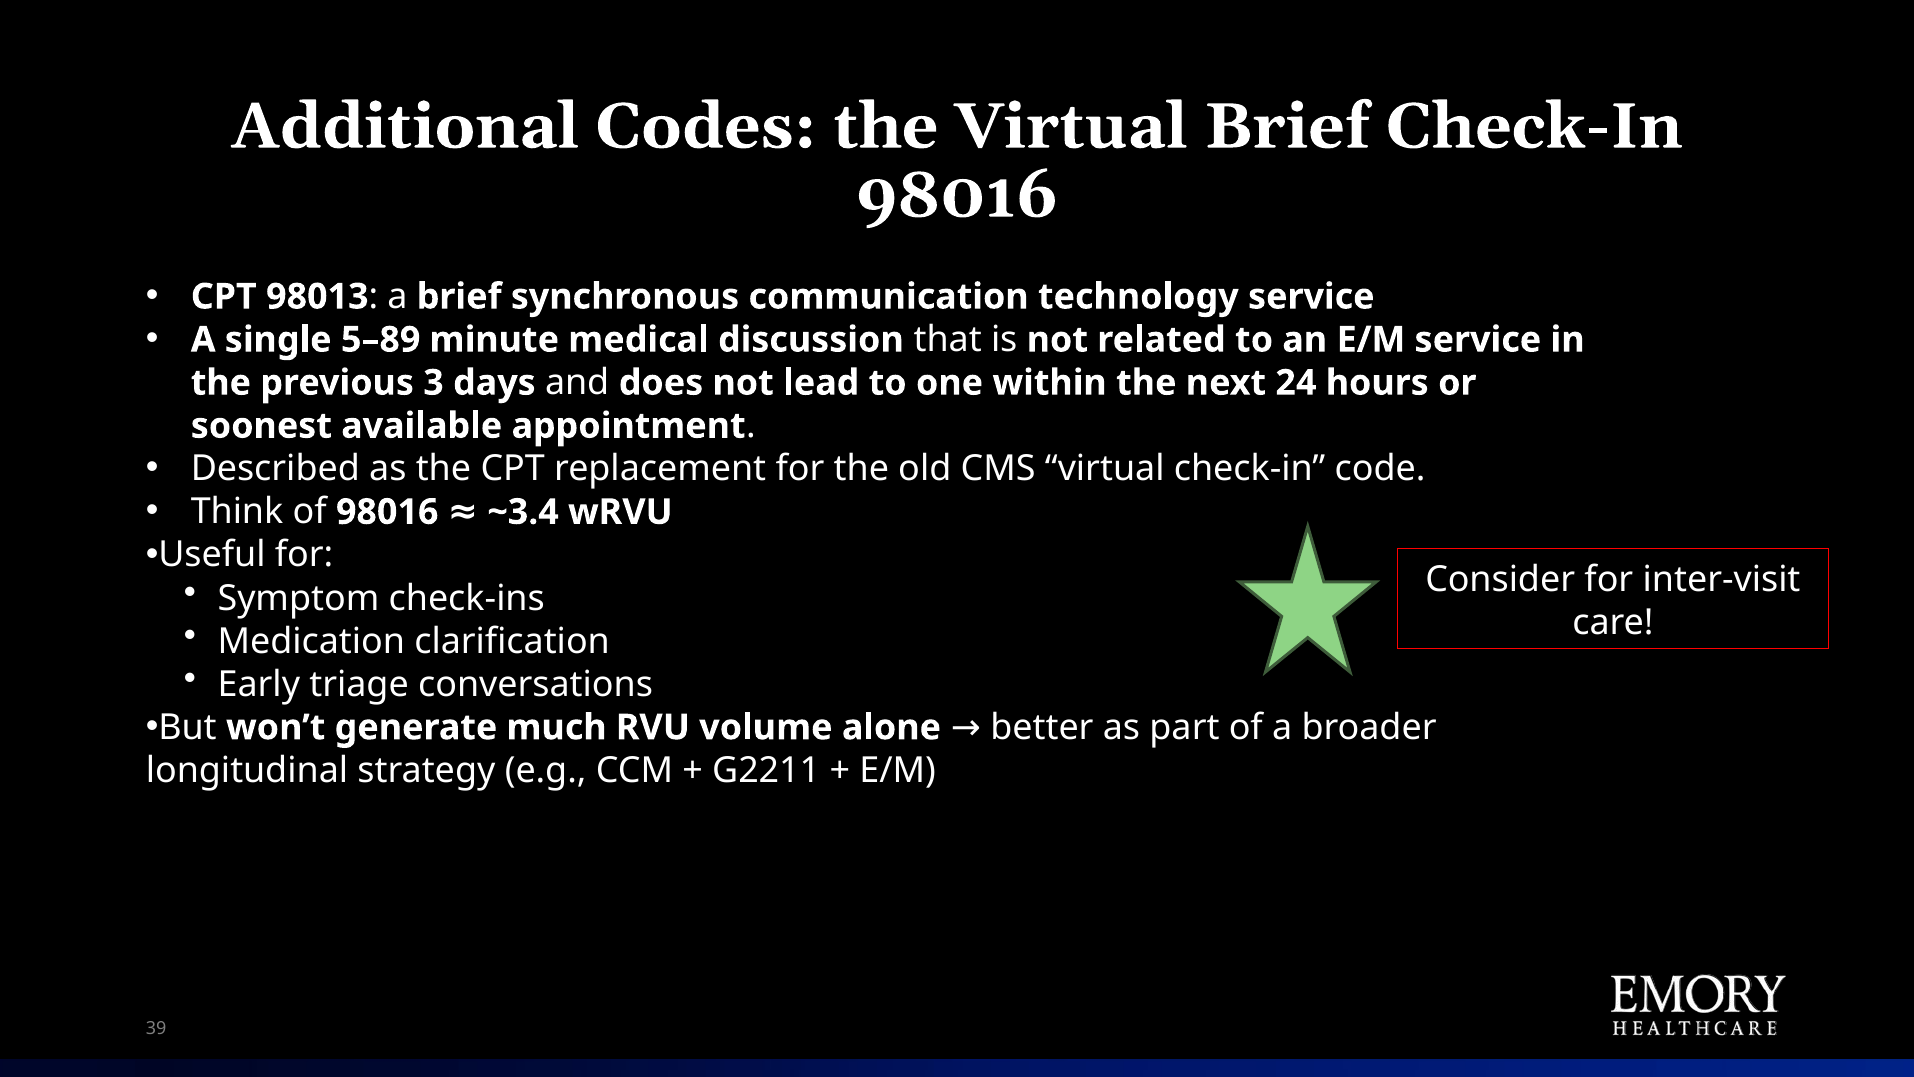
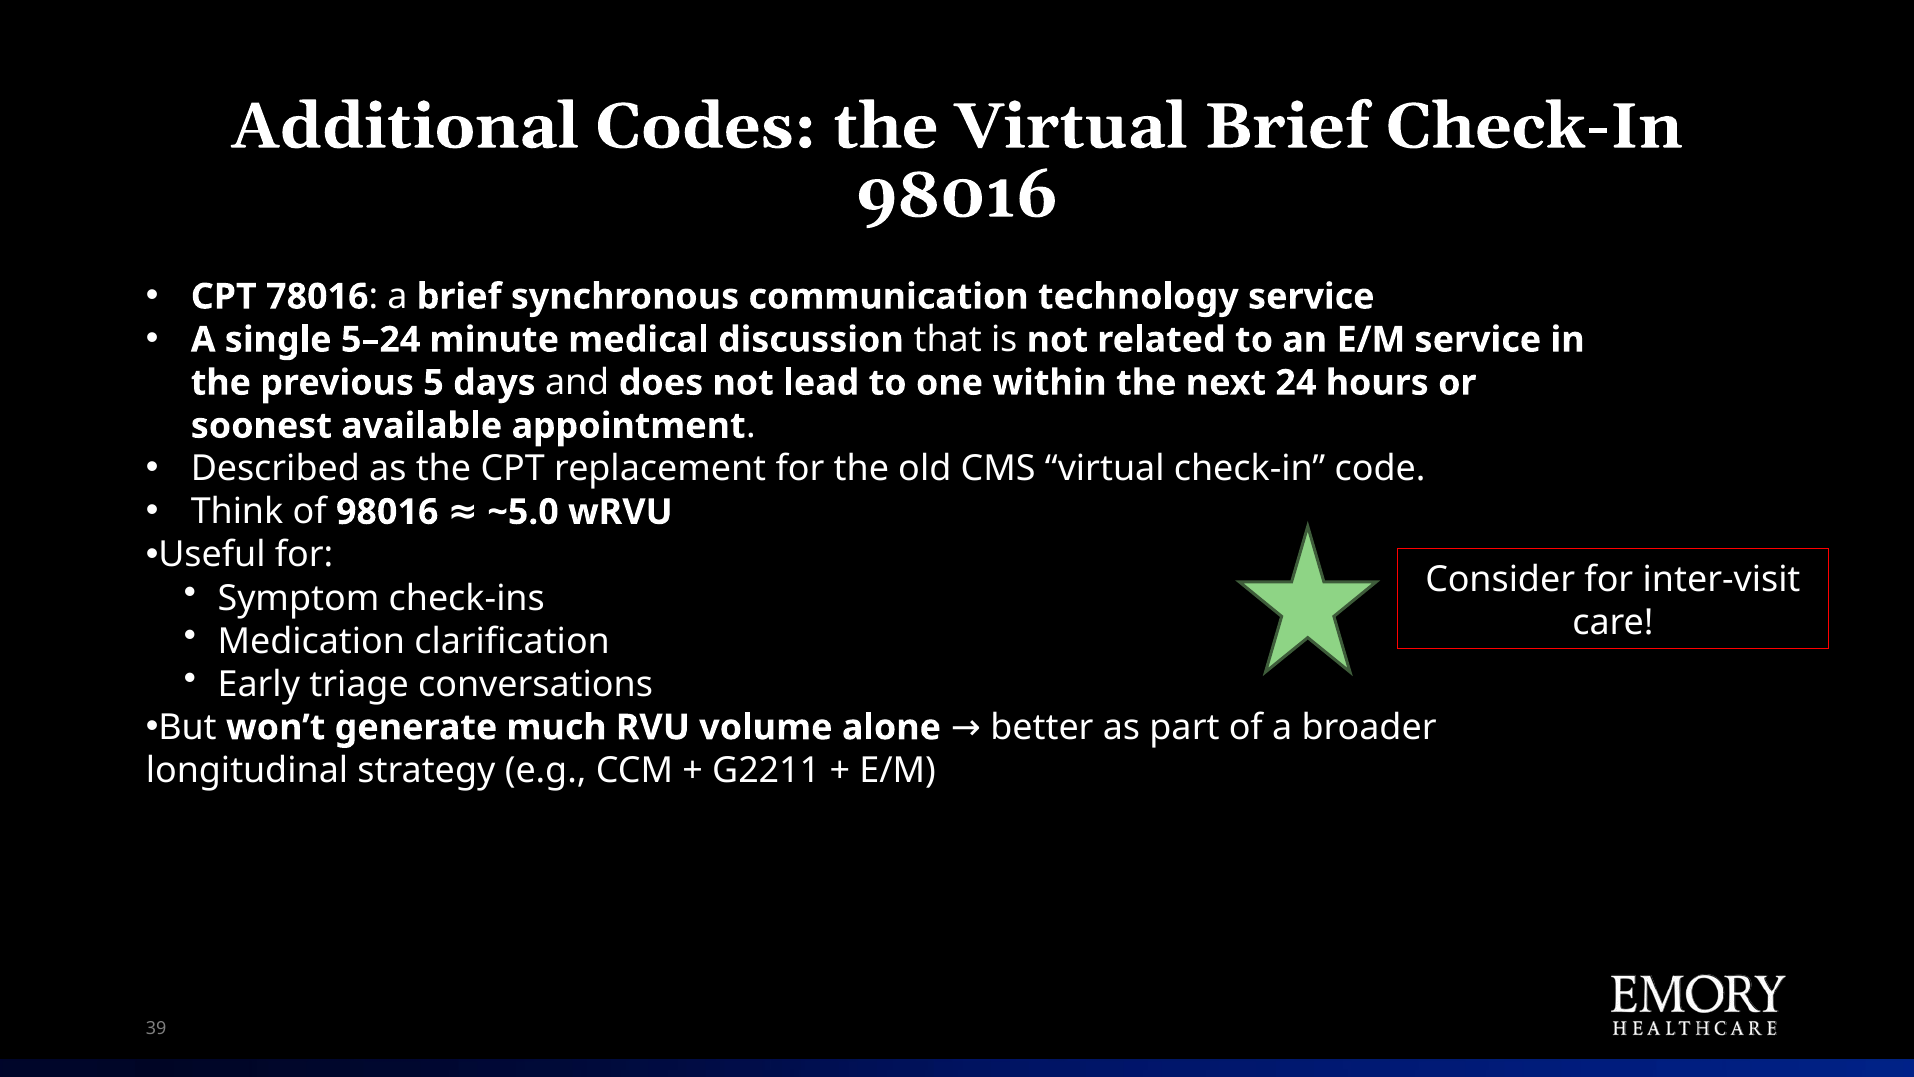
98013: 98013 -> 78016 (317, 297)
5–89: 5–89 -> 5–24 (381, 340)
3: 3 -> 5 (434, 383)
~3.4: ~3.4 -> ~5.0 (523, 512)
